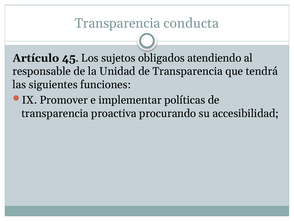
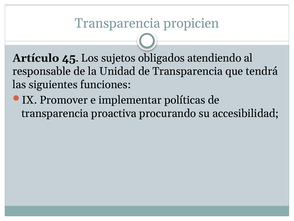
conducta: conducta -> propicien (191, 23)
